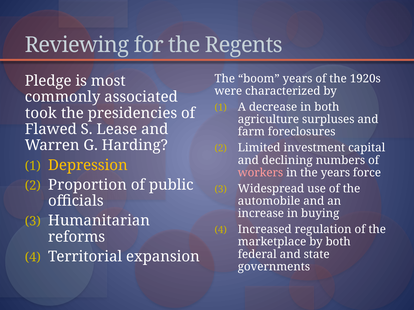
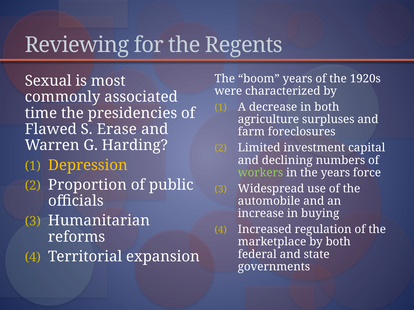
Pledge: Pledge -> Sexual (48, 81)
took: took -> time (41, 113)
Lease: Lease -> Erase (117, 129)
workers colour: pink -> light green (260, 173)
